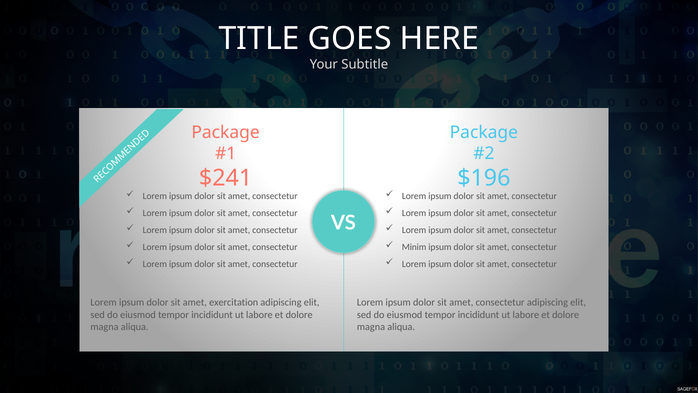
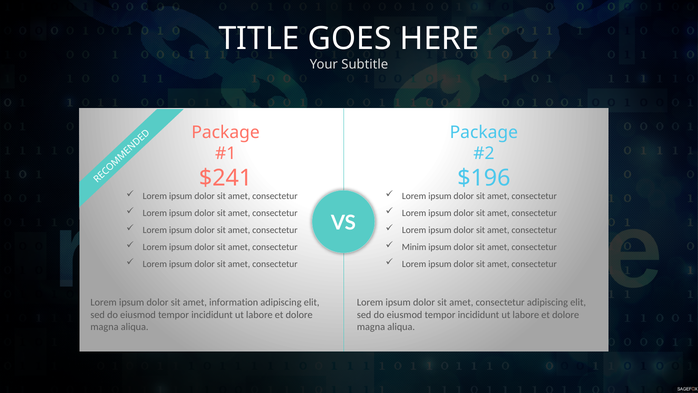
exercitation: exercitation -> information (234, 302)
